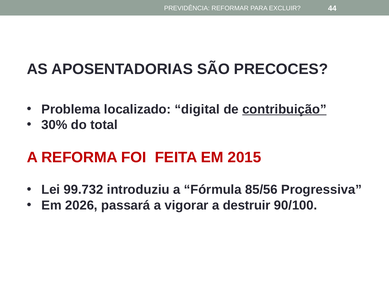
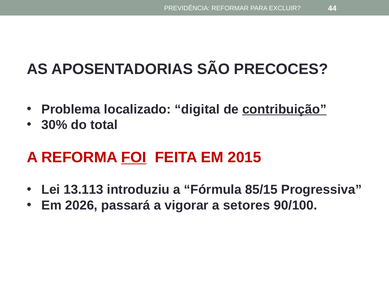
FOI underline: none -> present (134, 157)
99.732: 99.732 -> 13.113 (84, 190)
85/56: 85/56 -> 85/15 (261, 190)
destruir: destruir -> setores (247, 205)
